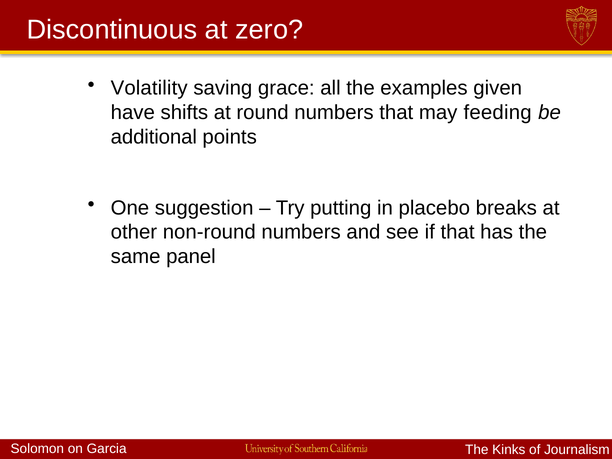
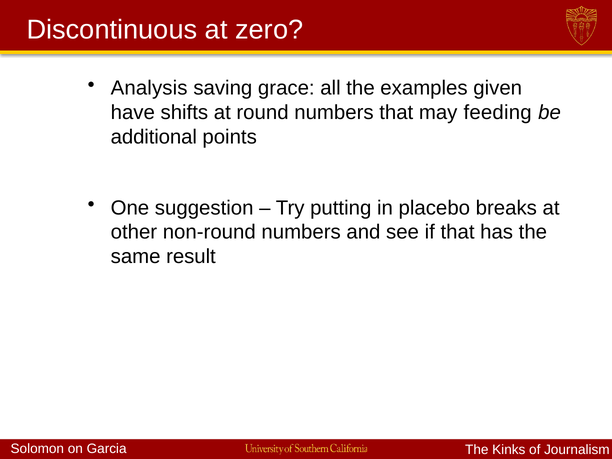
Volatility: Volatility -> Analysis (149, 88)
panel: panel -> result (191, 257)
